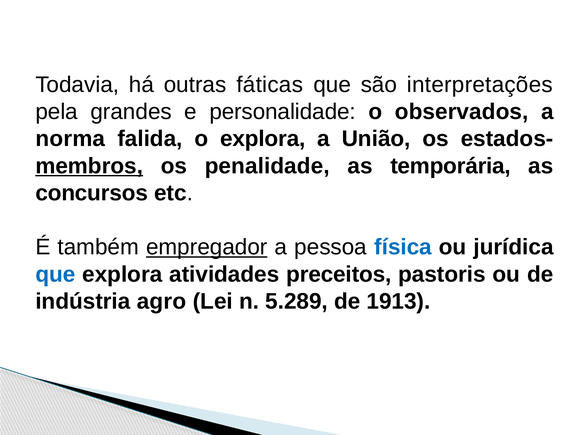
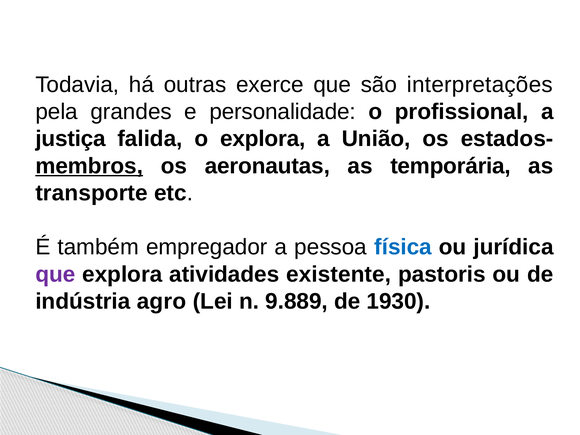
fáticas: fáticas -> exerce (270, 85)
observados: observados -> profissional (462, 112)
norma: norma -> justiça (71, 139)
penalidade: penalidade -> aeronautas (267, 166)
concursos: concursos -> transporte (92, 193)
empregador underline: present -> none (207, 247)
que colour: blue -> purple (55, 274)
preceitos: preceitos -> existente (339, 274)
5.289: 5.289 -> 9.889 (297, 301)
1913: 1913 -> 1930 (398, 301)
